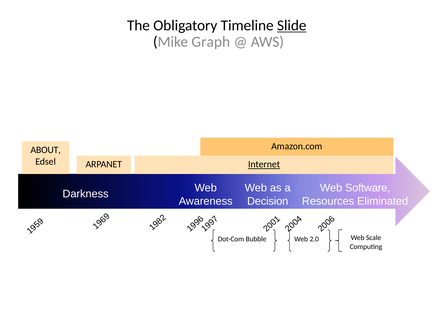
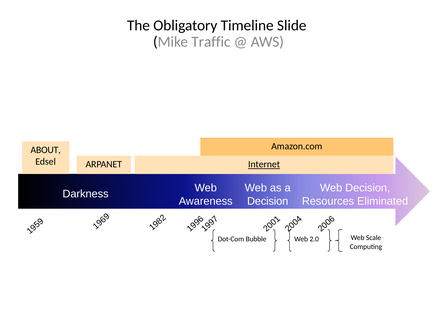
Slide underline: present -> none (292, 25)
Graph: Graph -> Traffic (211, 42)
Web Software: Software -> Decision (368, 188)
